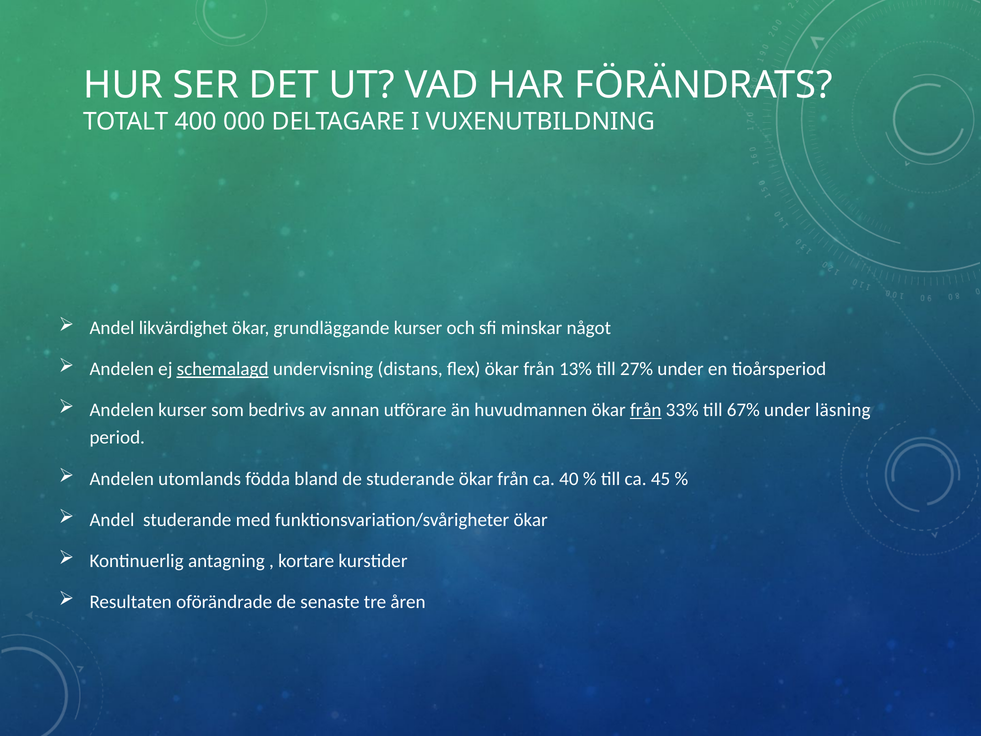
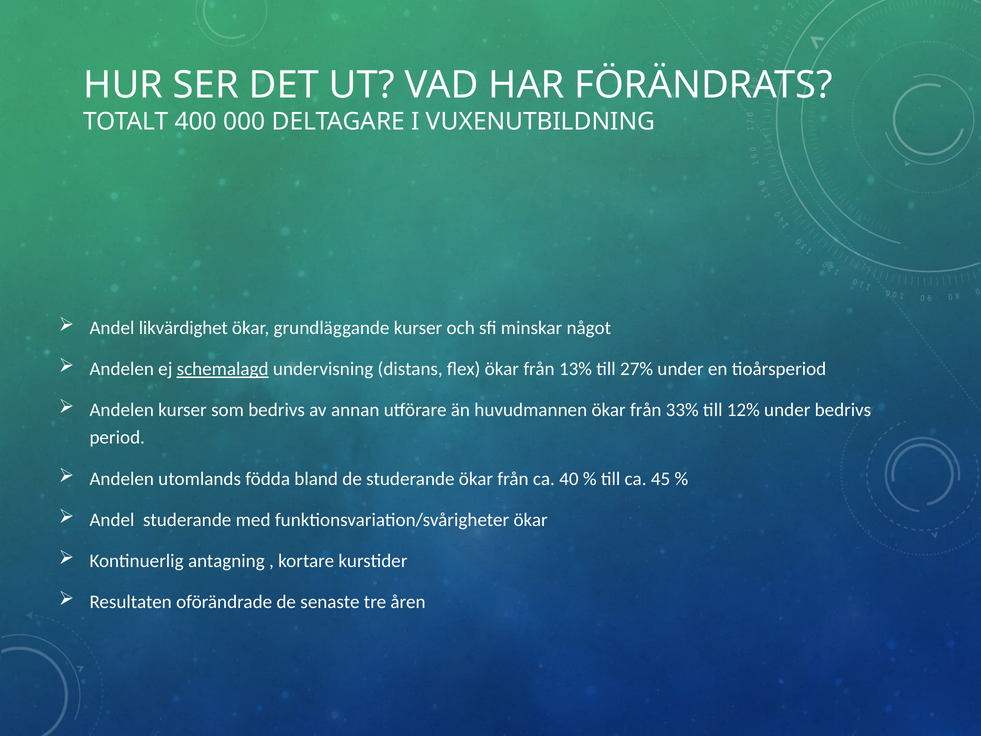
från underline: present -> none (646, 410)
67%: 67% -> 12% (743, 410)
under läsning: läsning -> bedrivs (843, 410)
